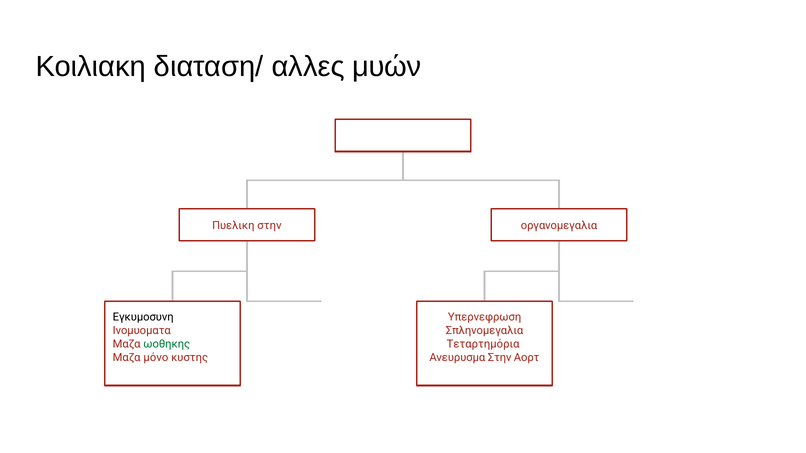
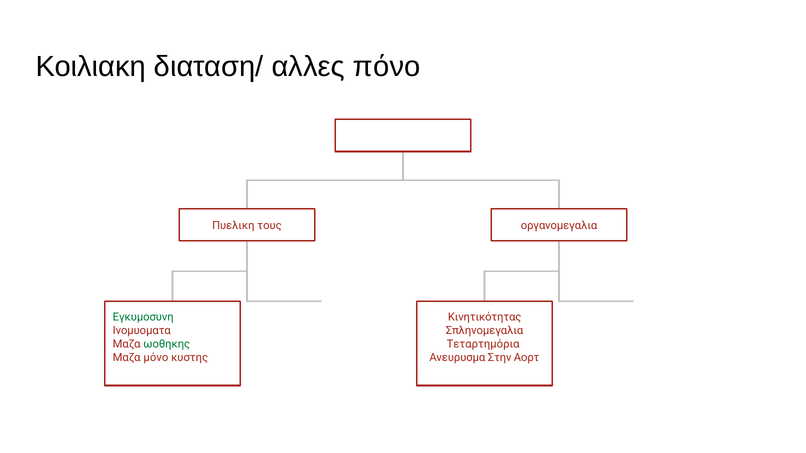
μυών: μυών -> πόνο (387, 67)
Πυελικη στην: στην -> τους (269, 226)
Εγκυμοσυνη colour: black -> green (143, 318)
Υπερνεφρωση: Υπερνεφρωση -> Κινητικότητας (485, 318)
